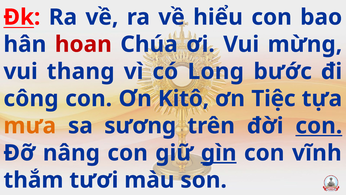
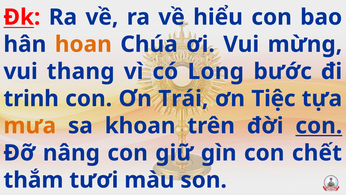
hoan colour: red -> orange (83, 44)
công: công -> trinh (31, 98)
Kitô: Kitô -> Trái (183, 98)
sương: sương -> khoan (140, 126)
gìn underline: present -> none (219, 153)
vĩnh: vĩnh -> chết (317, 153)
